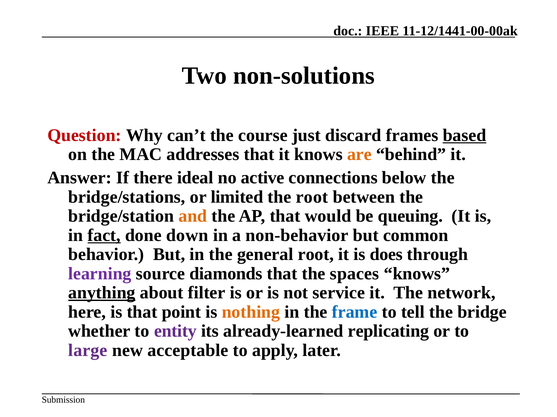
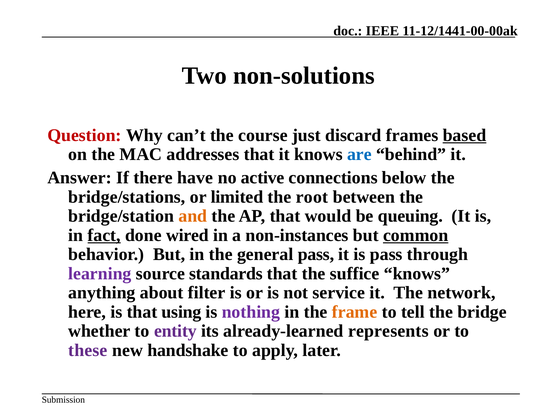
are colour: orange -> blue (359, 155)
ideal: ideal -> have (195, 178)
down: down -> wired (187, 236)
non-behavior: non-behavior -> non-instances (297, 236)
common underline: none -> present (416, 236)
general root: root -> pass (316, 255)
is does: does -> pass (386, 255)
diamonds: diamonds -> standards (226, 274)
spaces: spaces -> suffice (355, 274)
anything underline: present -> none (102, 293)
point: point -> using (181, 312)
nothing colour: orange -> purple (251, 312)
frame colour: blue -> orange (355, 312)
replicating: replicating -> represents (388, 332)
large: large -> these (88, 351)
acceptable: acceptable -> handshake (188, 351)
